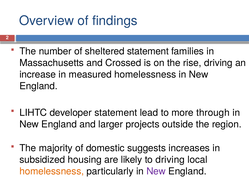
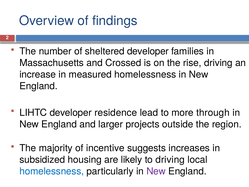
sheltered statement: statement -> developer (148, 51)
developer statement: statement -> residence (116, 112)
domestic: domestic -> incentive (105, 148)
homelessness colour: orange -> blue (52, 171)
